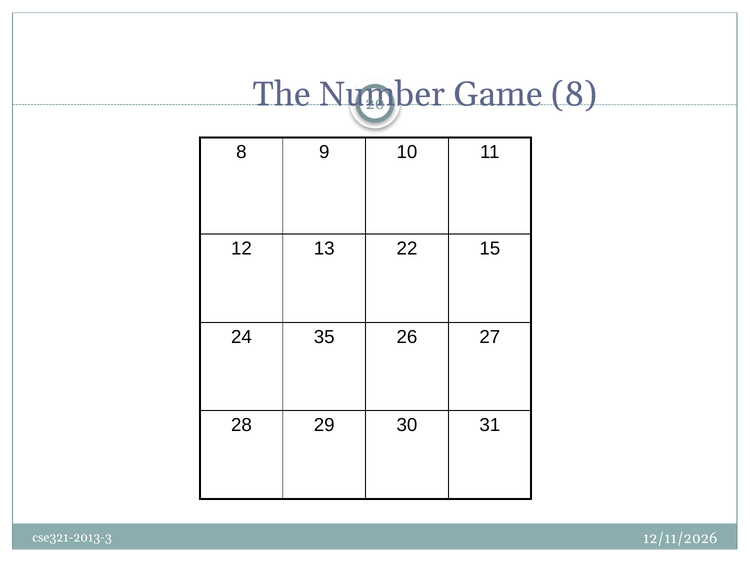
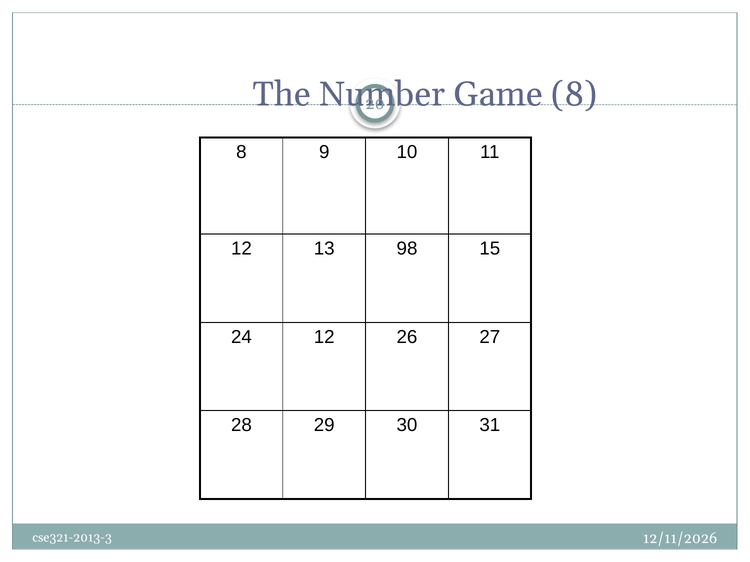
22: 22 -> 98 (407, 249)
24 35: 35 -> 12 (324, 337)
